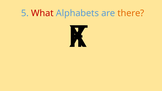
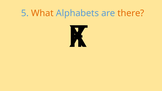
What colour: red -> orange (42, 13)
